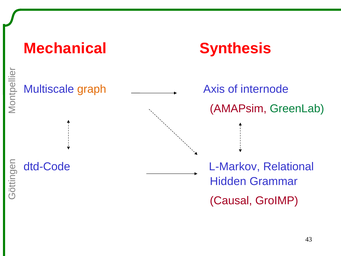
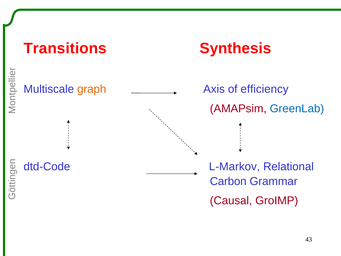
Mechanical: Mechanical -> Transitions (65, 48)
internode: internode -> efficiency (265, 89)
GreenLab colour: green -> blue (297, 108)
Hidden: Hidden -> Carbon (228, 181)
